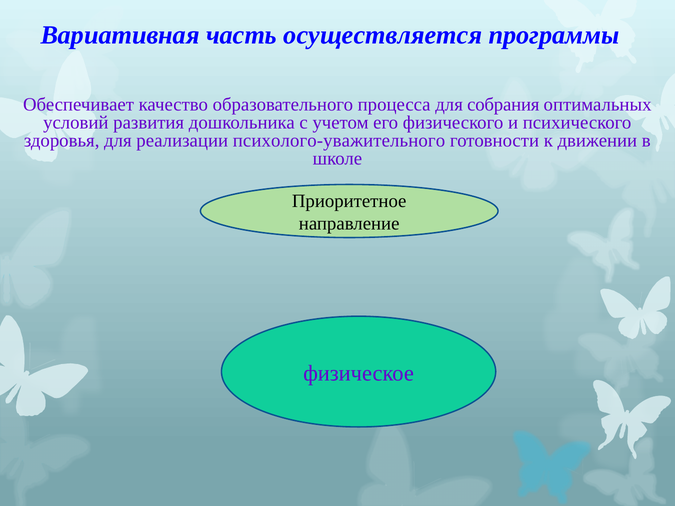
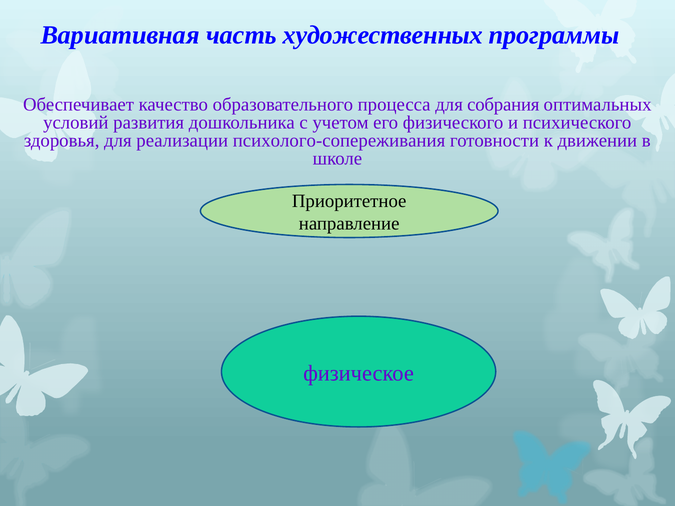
осуществляется: осуществляется -> художественных (383, 35)
психолого-уважительного: психолого-уважительного -> психолого-сопереживания (339, 141)
